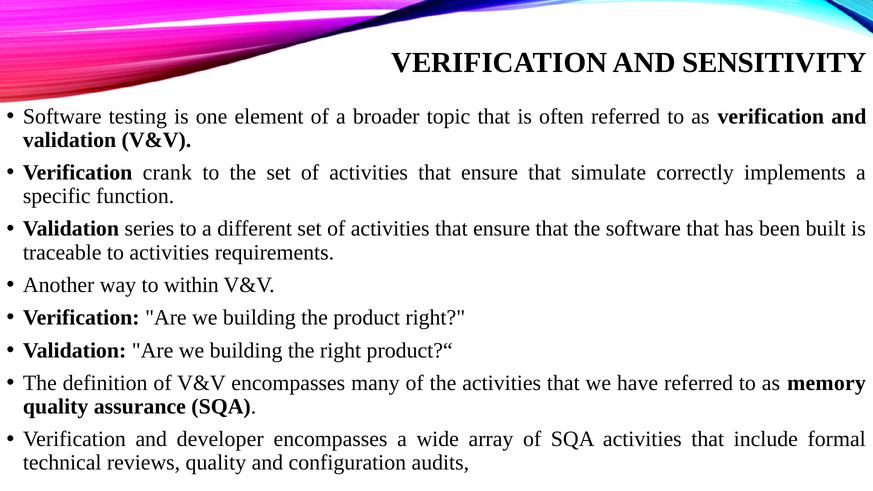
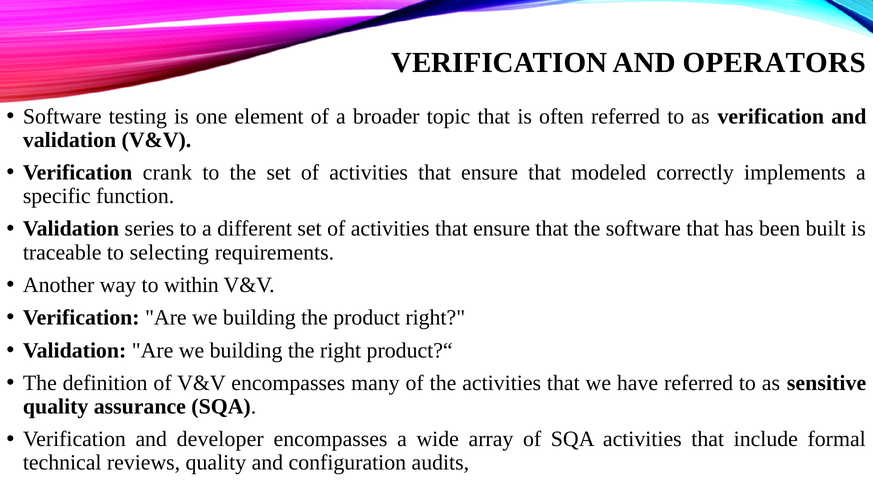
SENSITIVITY: SENSITIVITY -> OPERATORS (774, 63)
simulate: simulate -> modeled (609, 173)
to activities: activities -> selecting (169, 252)
memory: memory -> sensitive (827, 383)
